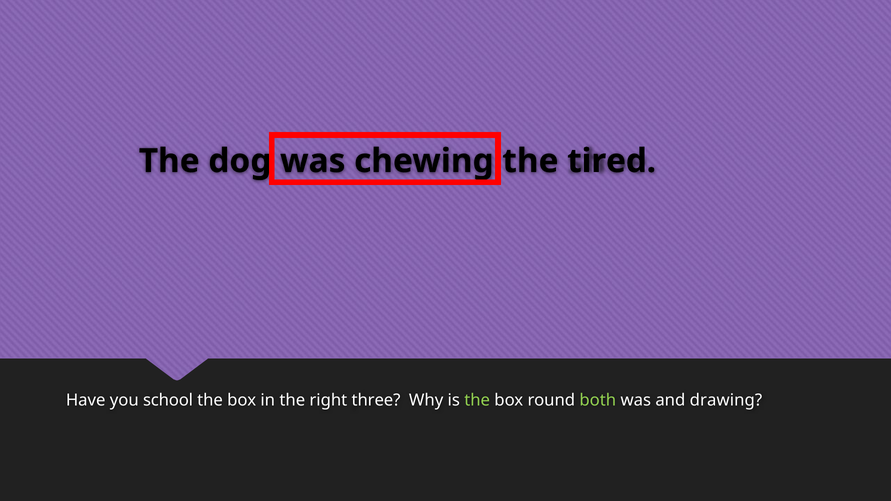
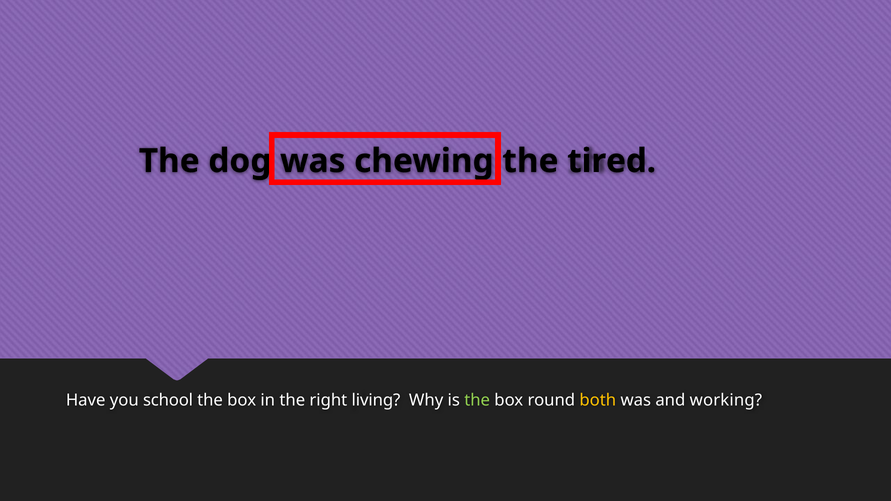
three: three -> living (376, 400)
both colour: light green -> yellow (598, 400)
drawing: drawing -> working (726, 400)
